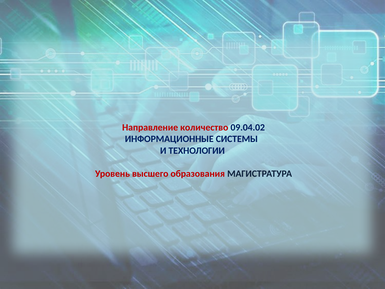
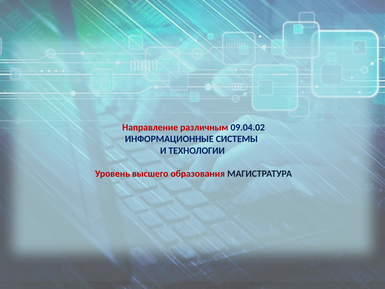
количество: количество -> различным (204, 127)
